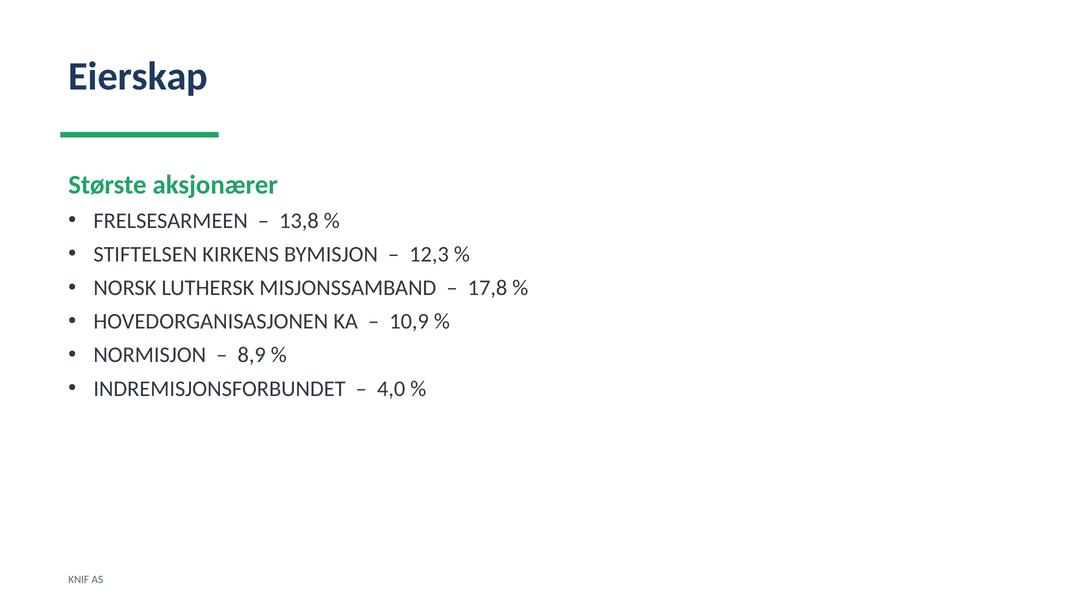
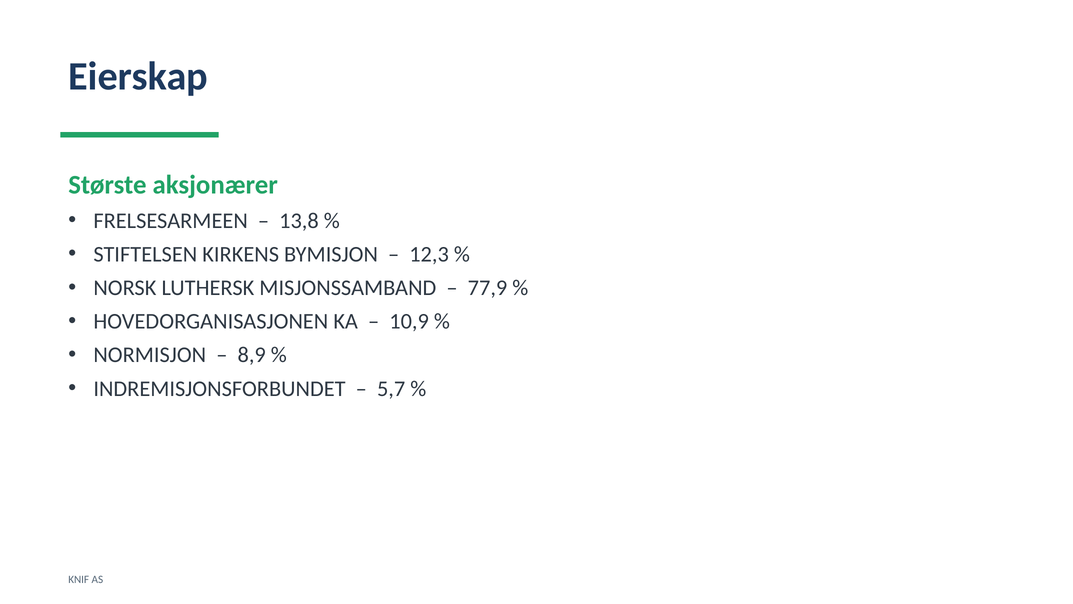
17,8: 17,8 -> 77,9 (488, 288)
4,0: 4,0 -> 5,7 (391, 388)
